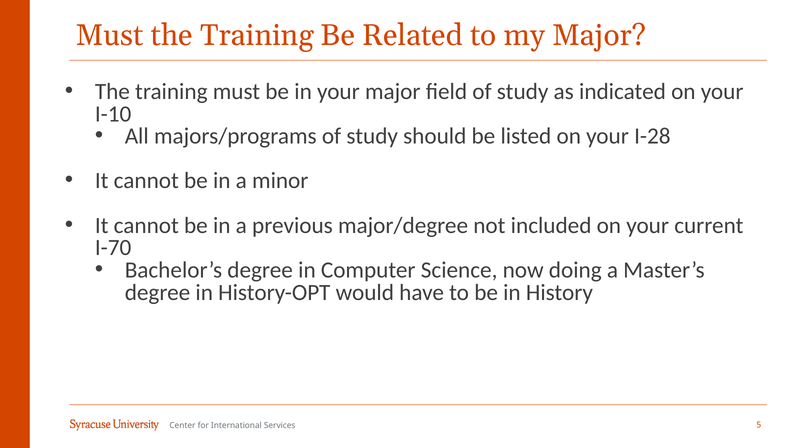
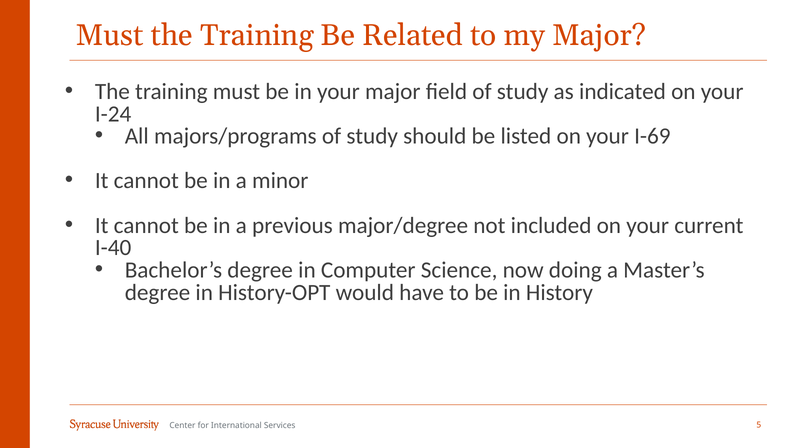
I-10: I-10 -> I-24 (113, 114)
I-28: I-28 -> I-69 (652, 136)
I-70: I-70 -> I-40 (113, 248)
